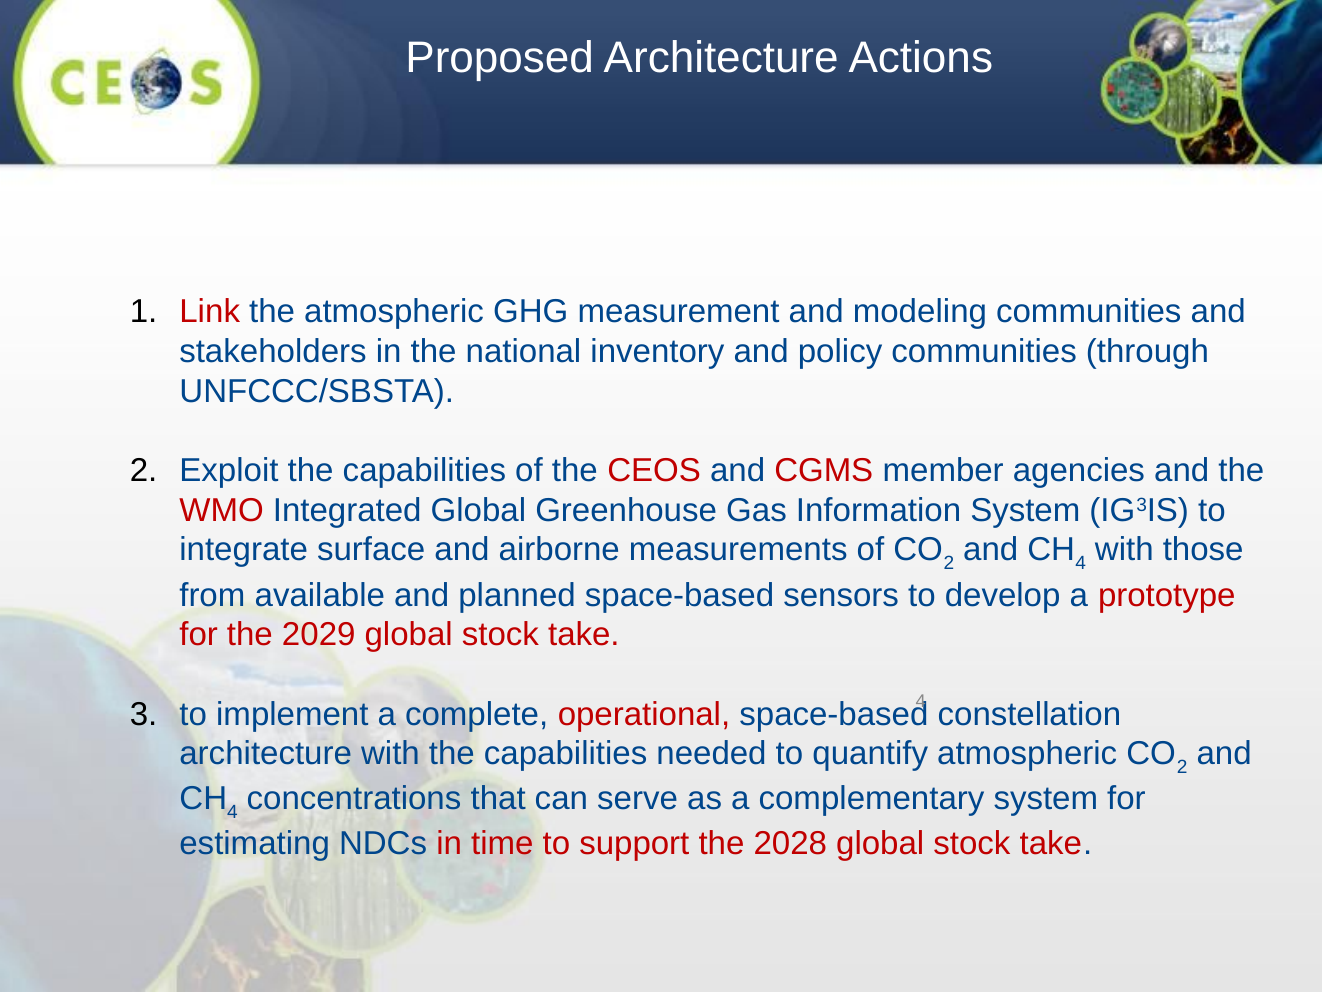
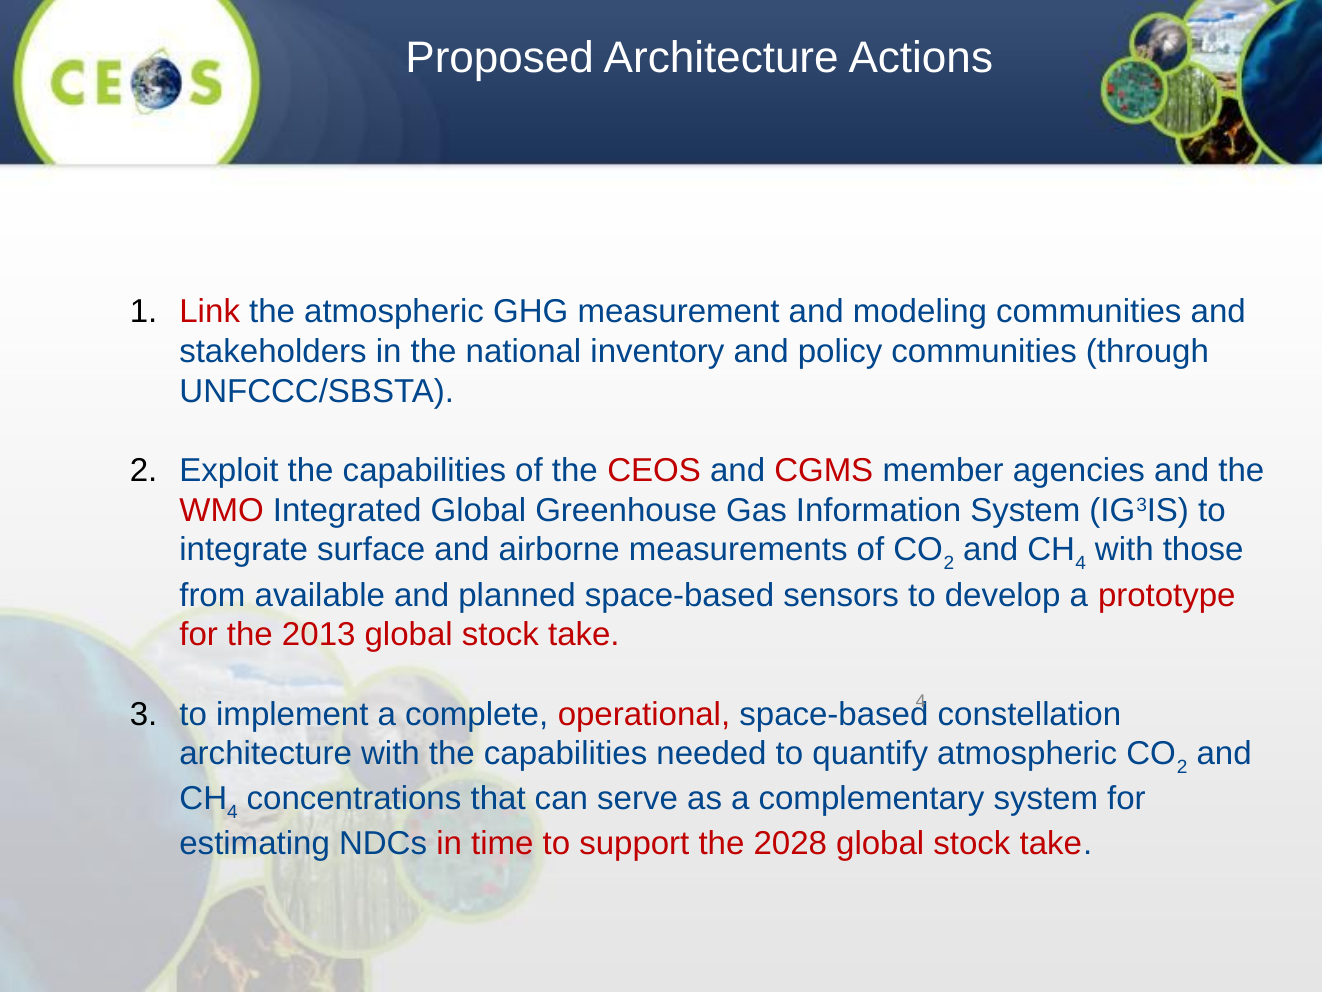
2029: 2029 -> 2013 (319, 634)
